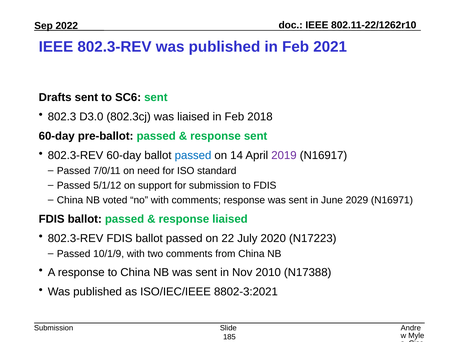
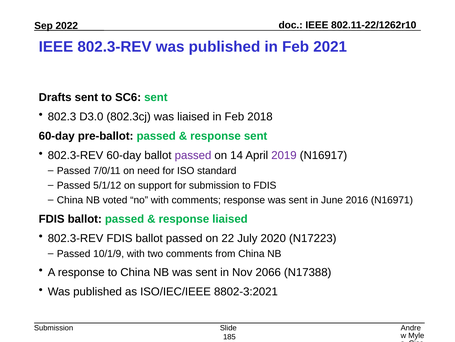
passed colour: blue -> purple (193, 155)
2029: 2029 -> 2016 (357, 200)
2010: 2010 -> 2066 (268, 272)
